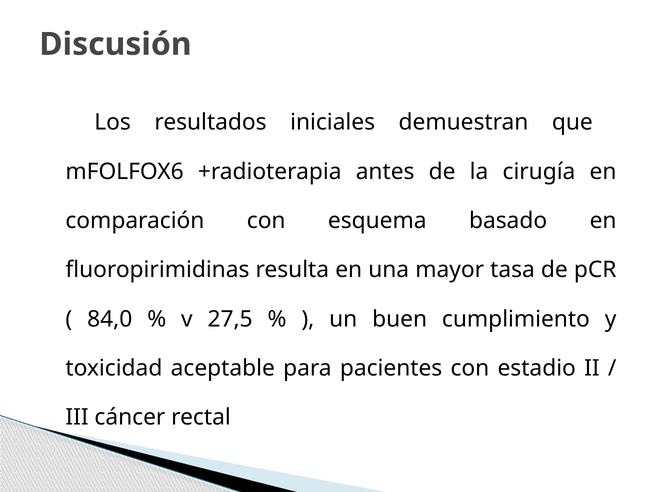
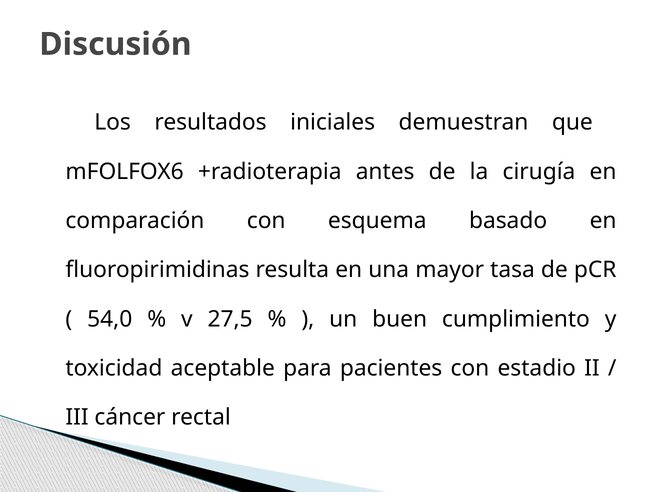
84,0: 84,0 -> 54,0 (110, 319)
